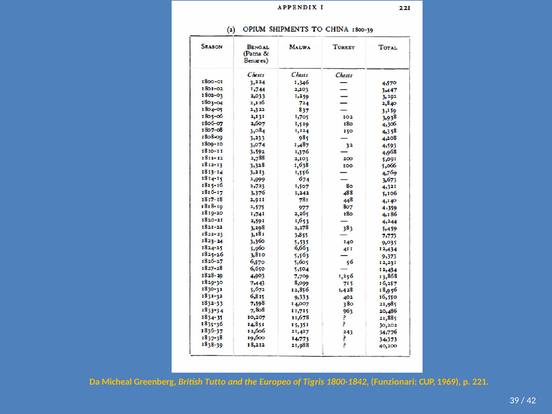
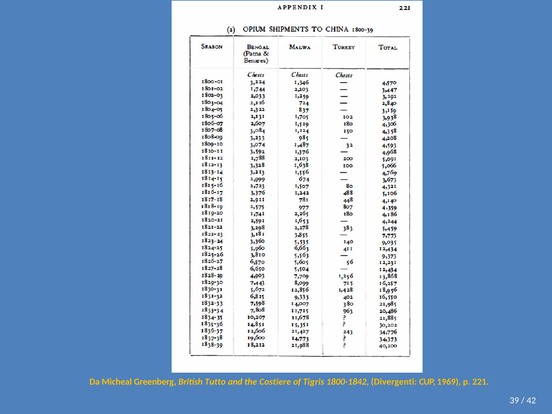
Europeo: Europeo -> Costiere (275, 382)
Funzionari: Funzionari -> Divergenti (394, 382)
